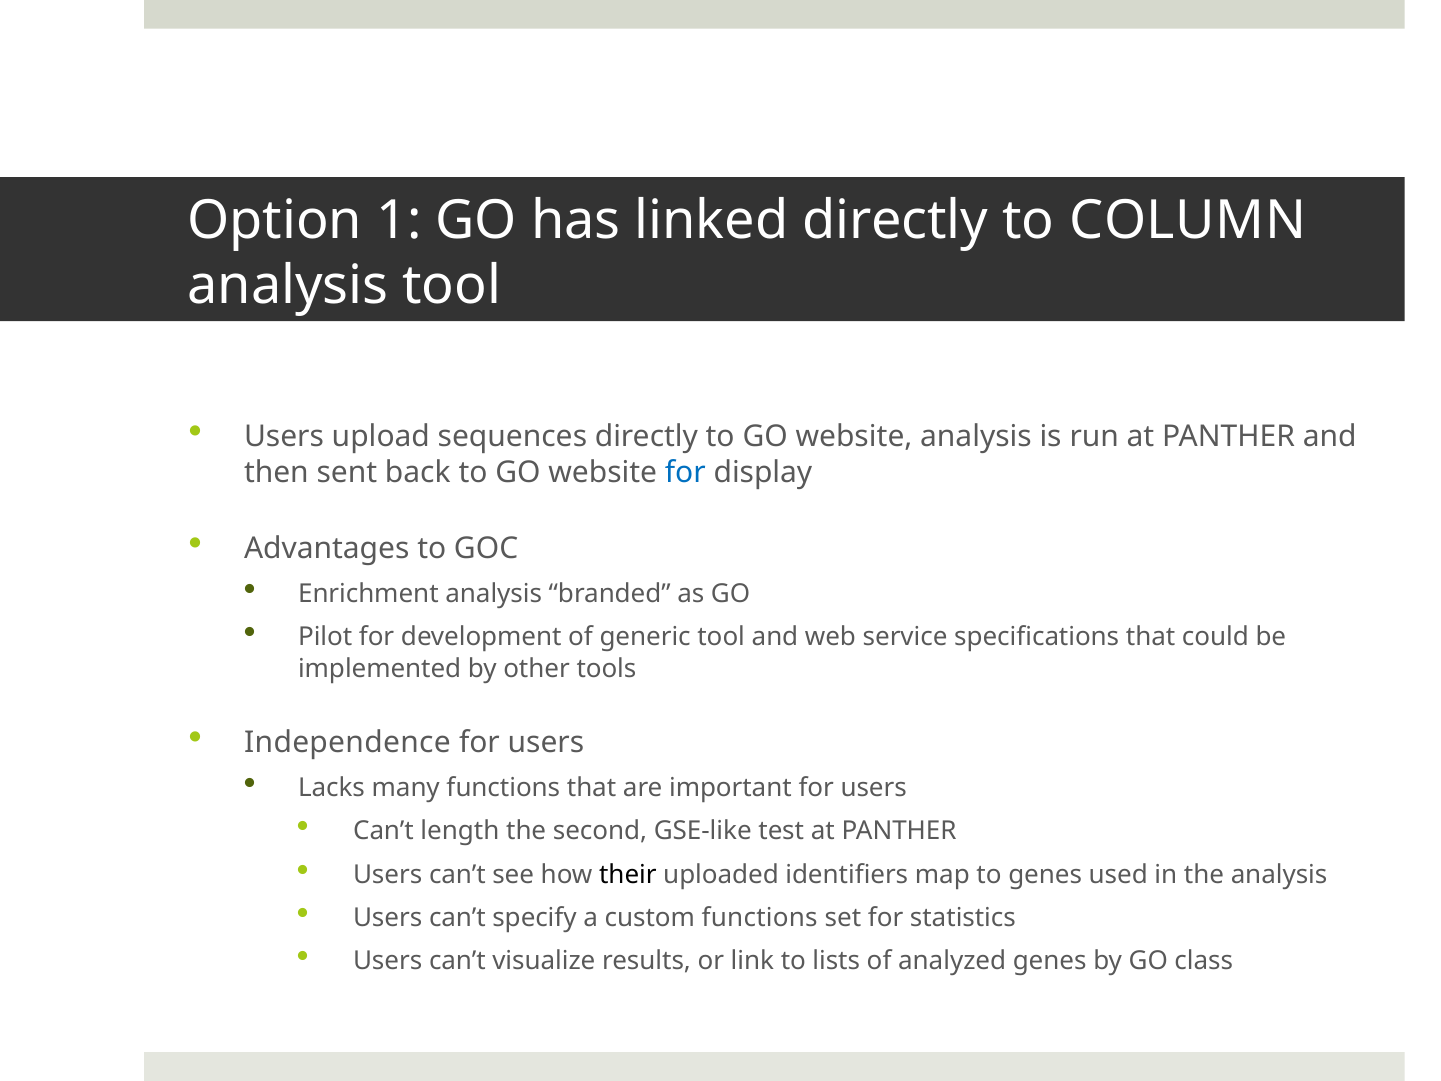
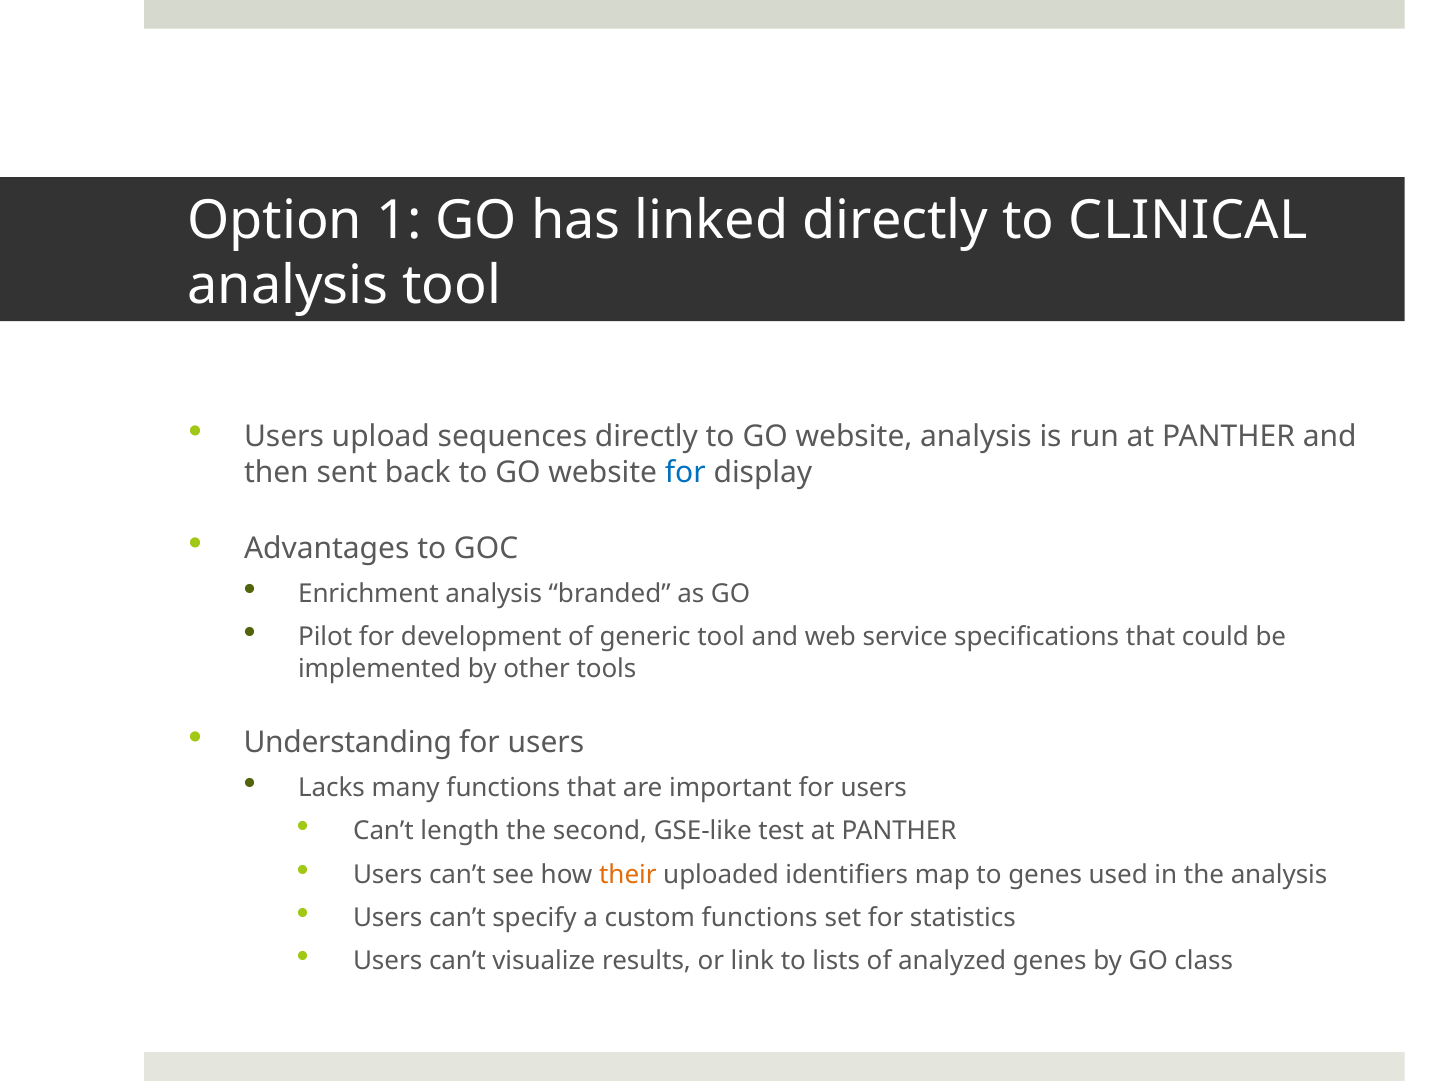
COLUMN: COLUMN -> CLINICAL (1188, 220)
Independence: Independence -> Understanding (348, 742)
their colour: black -> orange (628, 874)
